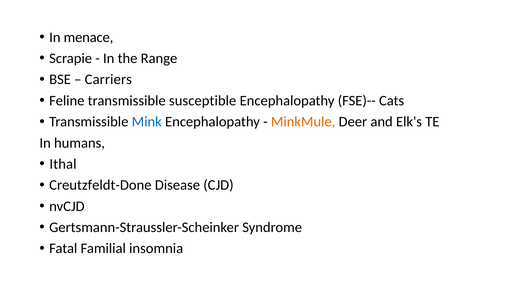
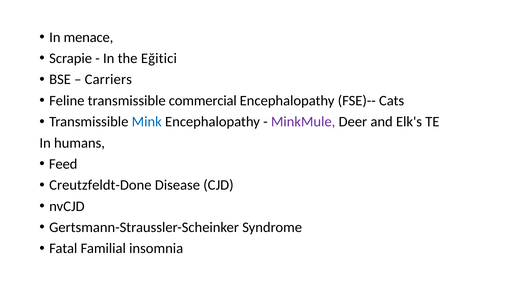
Range: Range -> Eğitici (159, 58)
susceptible: susceptible -> commercial (203, 101)
MinkMule colour: orange -> purple (303, 122)
Ithal: Ithal -> Feed (63, 164)
